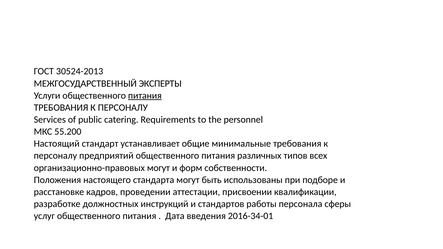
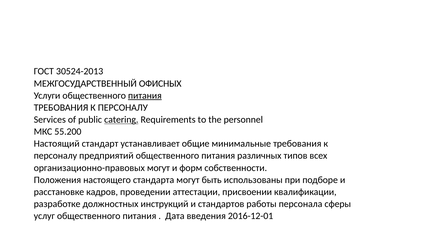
ЭКСПЕРТЫ: ЭКСПЕРТЫ -> ОФИСНЫХ (160, 84)
catering underline: none -> present (121, 120)
2016-34-01: 2016-34-01 -> 2016-12-01 (251, 216)
